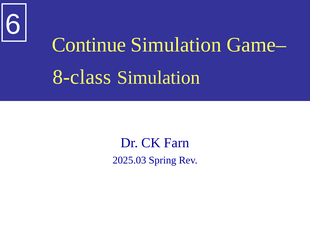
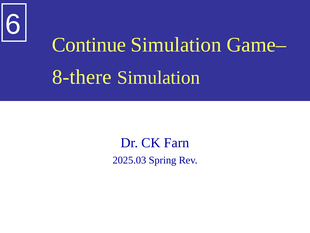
8-class: 8-class -> 8-there (82, 77)
